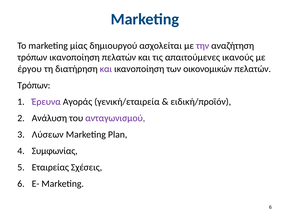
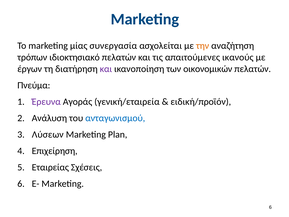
δημιουργού: δημιουργού -> συνεργασία (113, 46)
την colour: purple -> orange (203, 46)
τρόπων ικανοποίηση: ικανοποίηση -> ιδιοκτησιακό (75, 57)
έργου: έργου -> έργων (30, 69)
Τρόπων: Τρόπων -> Πνεύμα (34, 85)
ανταγωνισμού colour: purple -> blue (115, 118)
Συμφωνίας: Συμφωνίας -> Επιχείρηση (55, 151)
